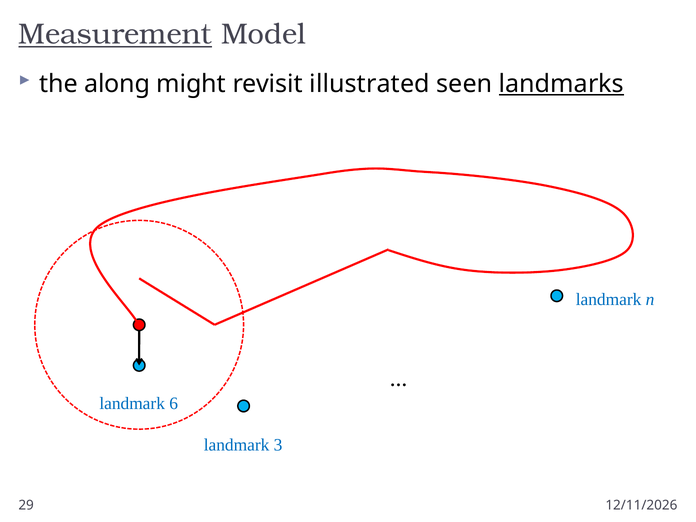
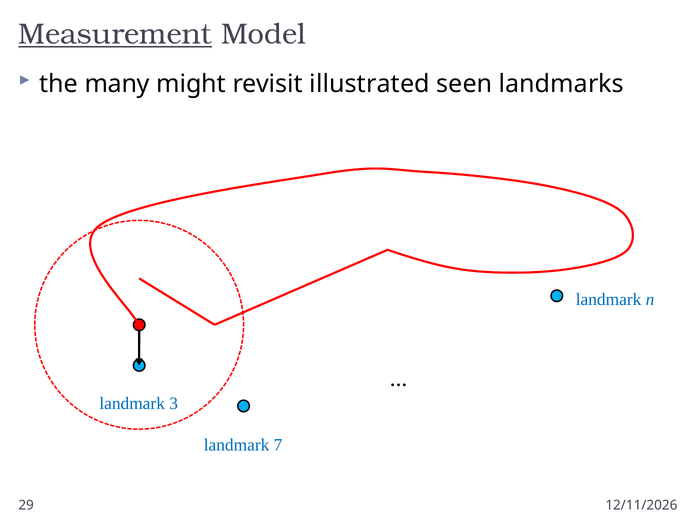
along: along -> many (117, 84)
landmarks underline: present -> none (561, 84)
6: 6 -> 3 (174, 404)
3: 3 -> 7 (278, 445)
